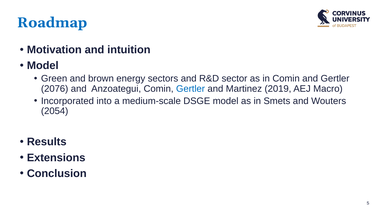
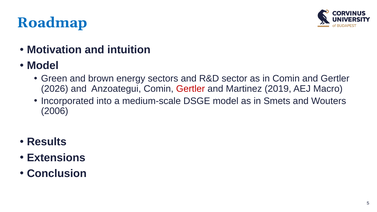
2076: 2076 -> 2026 (55, 89)
Gertler colour: blue -> red (191, 89)
2054: 2054 -> 2006 (55, 111)
